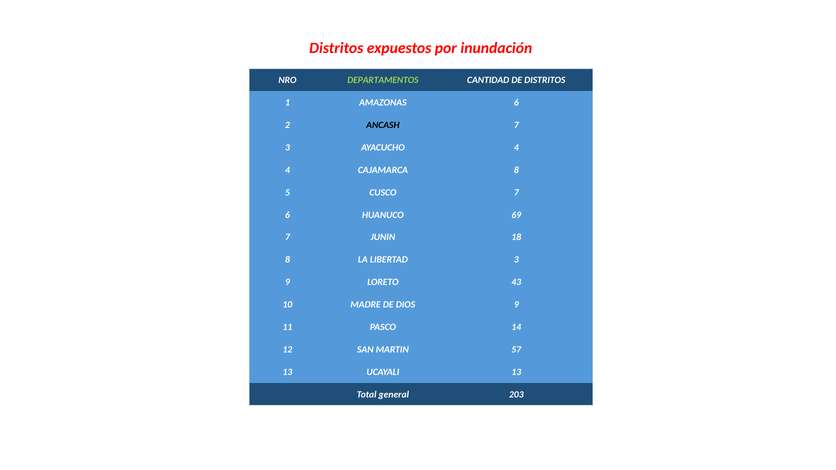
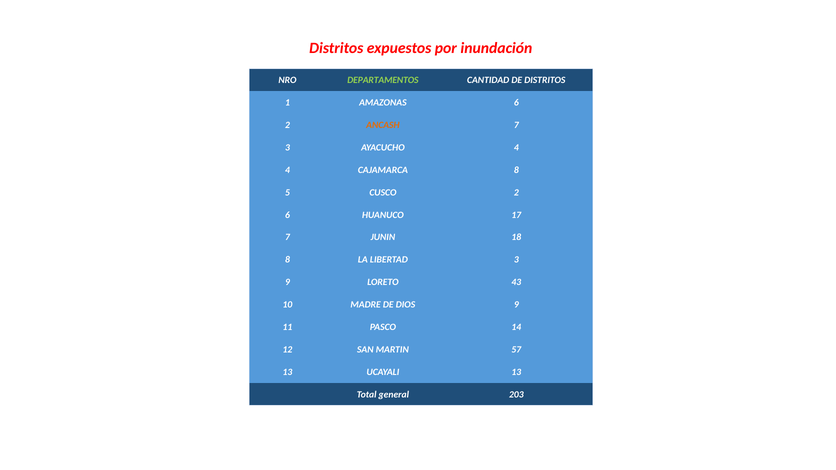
ANCASH colour: black -> orange (383, 125)
CUSCO 7: 7 -> 2 (516, 192)
69: 69 -> 17 (516, 215)
